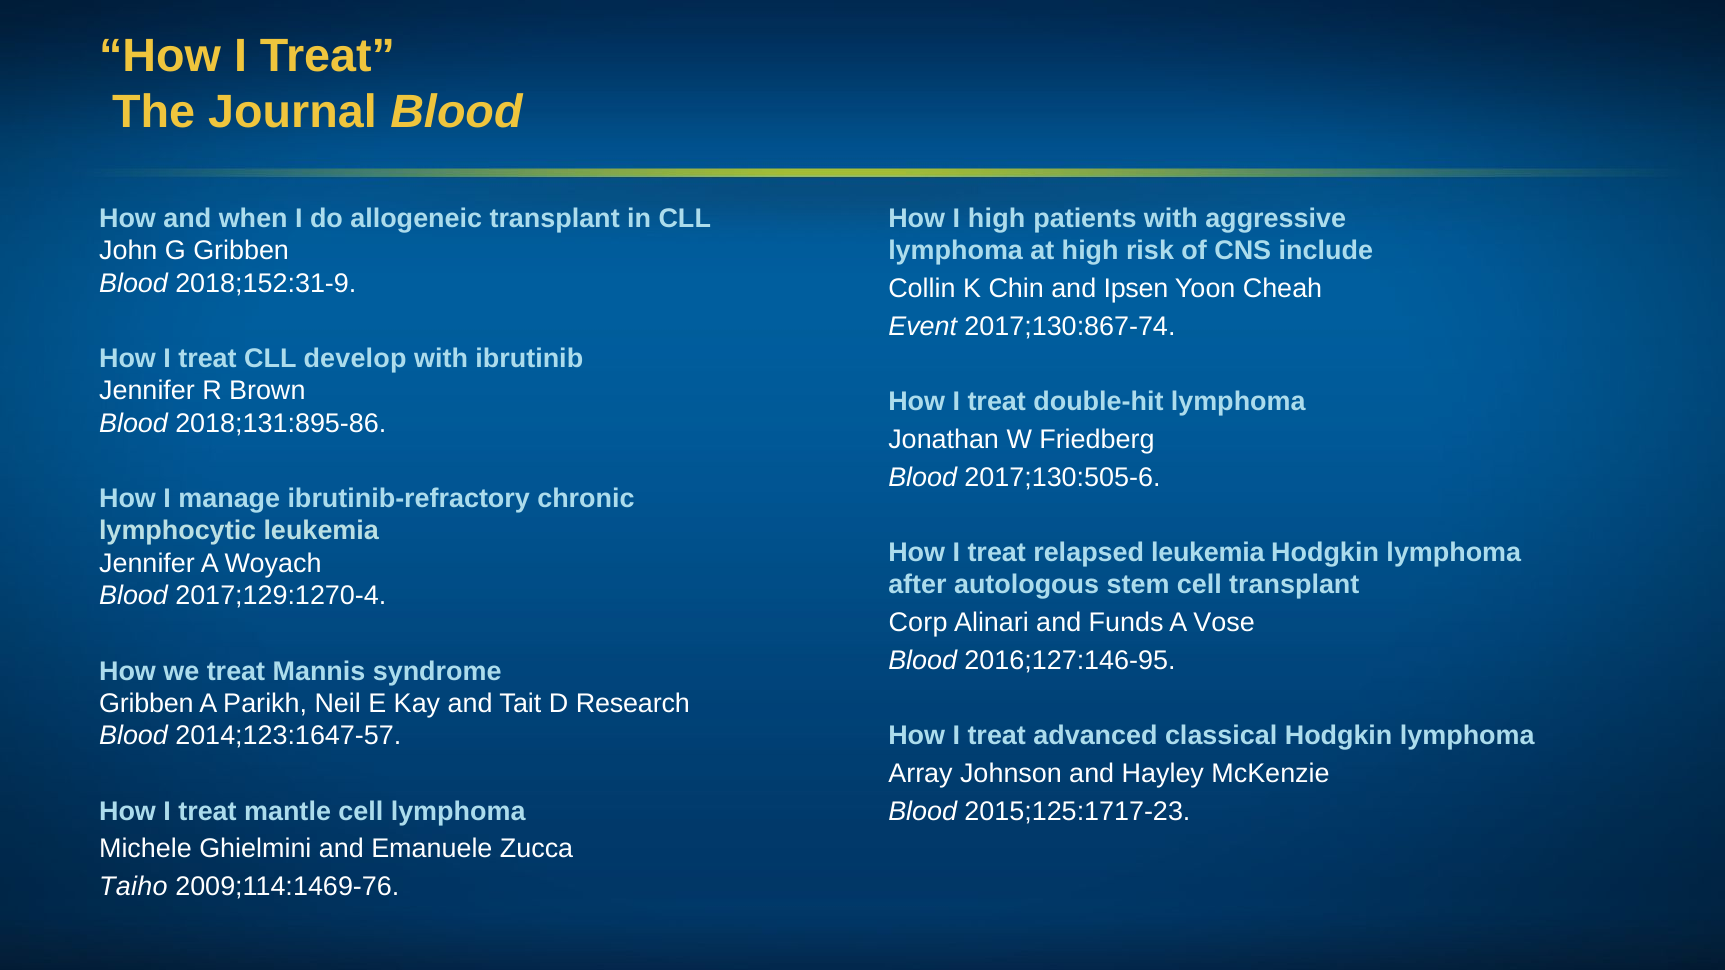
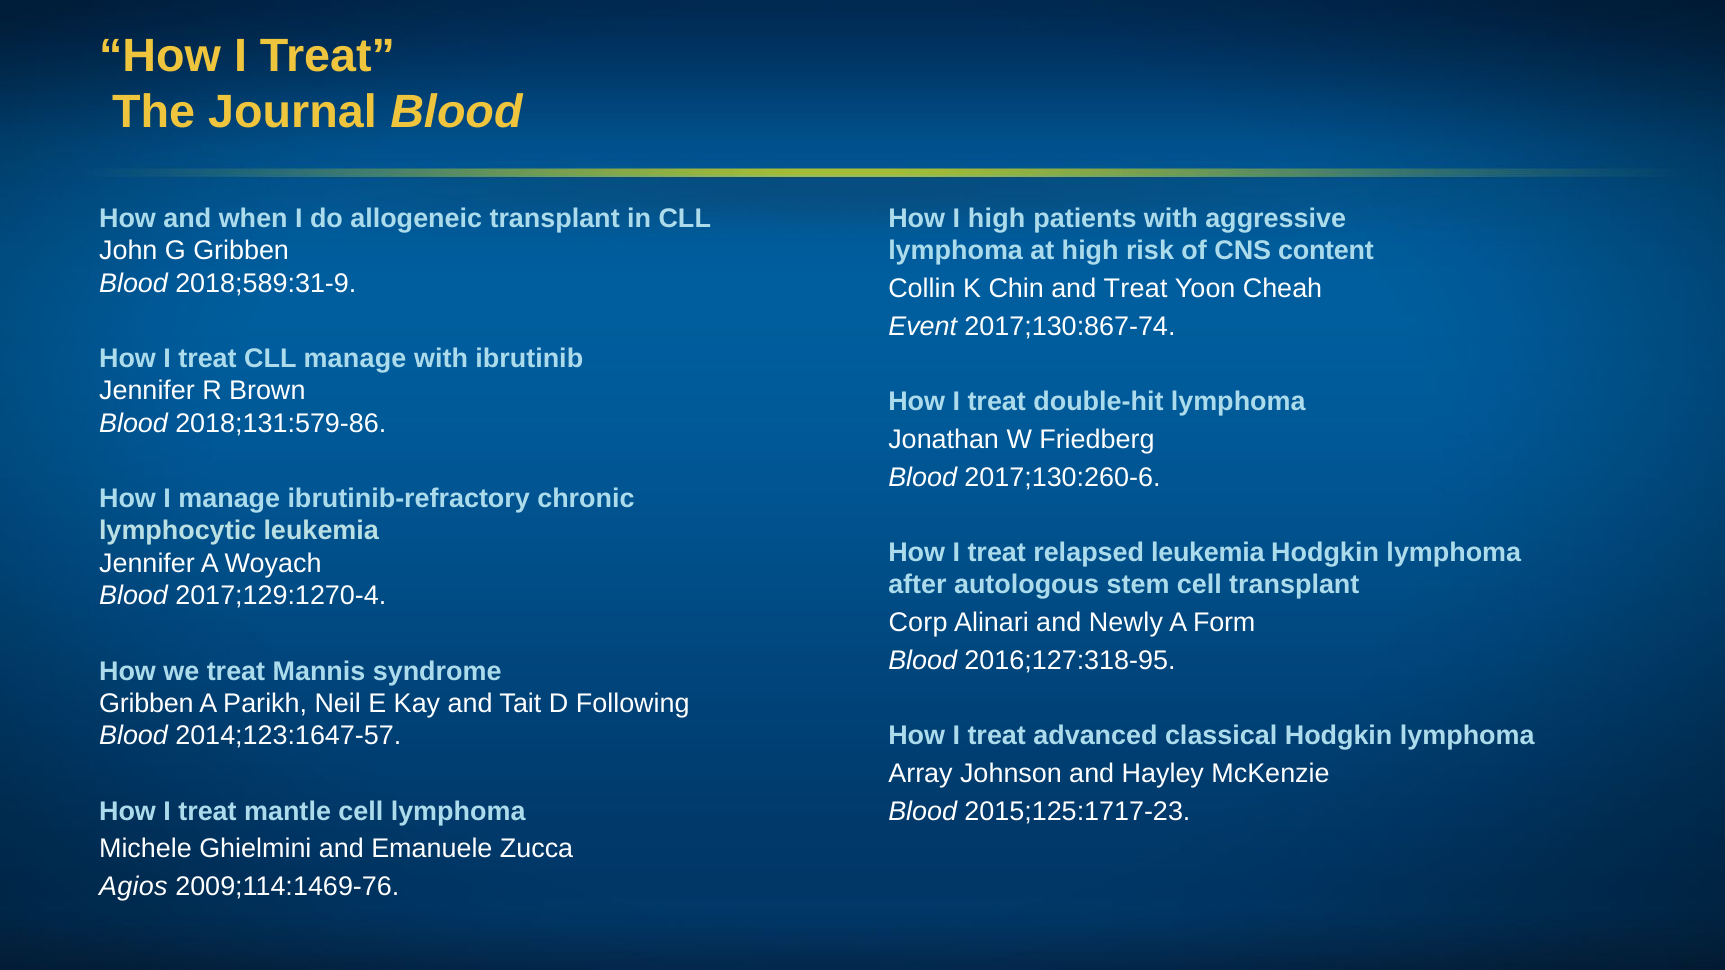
include: include -> content (1326, 251)
2018;152:31-9: 2018;152:31-9 -> 2018;589:31-9 (266, 283)
and Ipsen: Ipsen -> Treat (1136, 289)
CLL develop: develop -> manage (355, 359)
2018;131:895-86: 2018;131:895-86 -> 2018;131:579-86 (281, 423)
2017;130:505-6: 2017;130:505-6 -> 2017;130:260-6 (1062, 477)
Funds: Funds -> Newly (1126, 623)
Vose: Vose -> Form (1224, 623)
2016;127:146-95: 2016;127:146-95 -> 2016;127:318-95 (1070, 661)
Research: Research -> Following (633, 704)
Taiho: Taiho -> Agios (133, 887)
